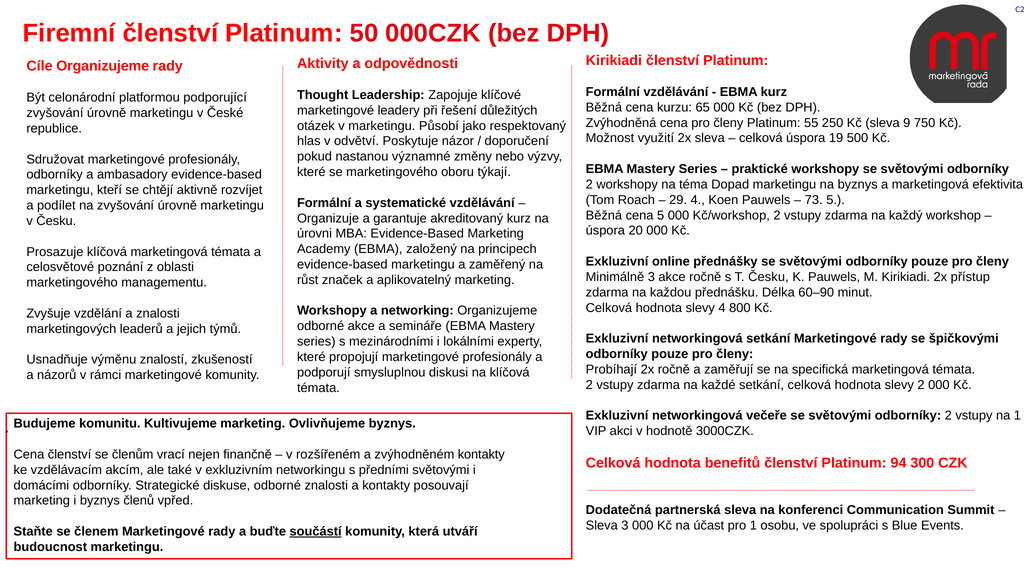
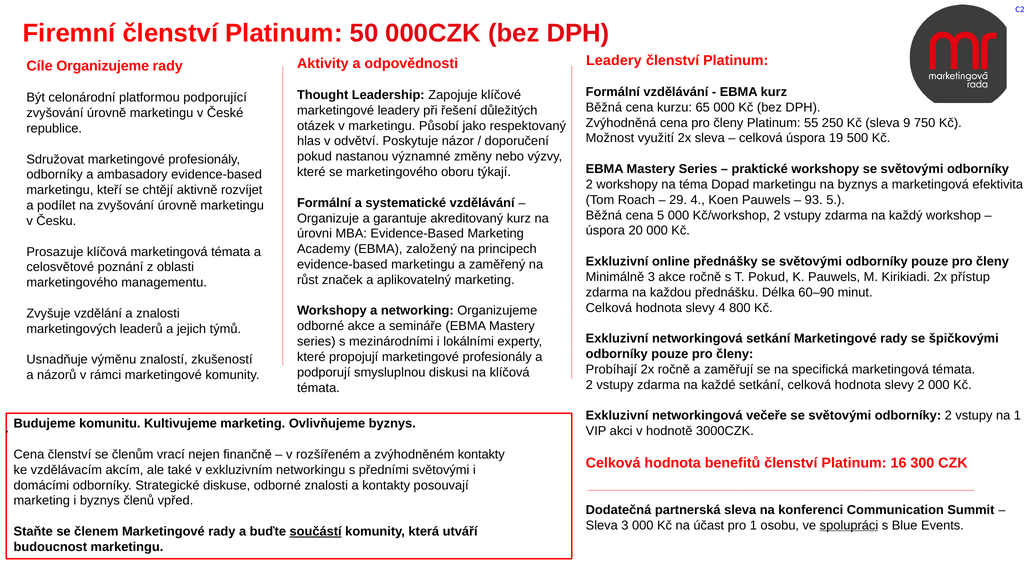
Kirikiadi: Kirikiadi -> Leadery (614, 60)
73: 73 -> 93 (814, 200)
T Česku: Česku -> Pokud (768, 277)
94: 94 -> 16 (899, 463)
spolupráci underline: none -> present (849, 526)
